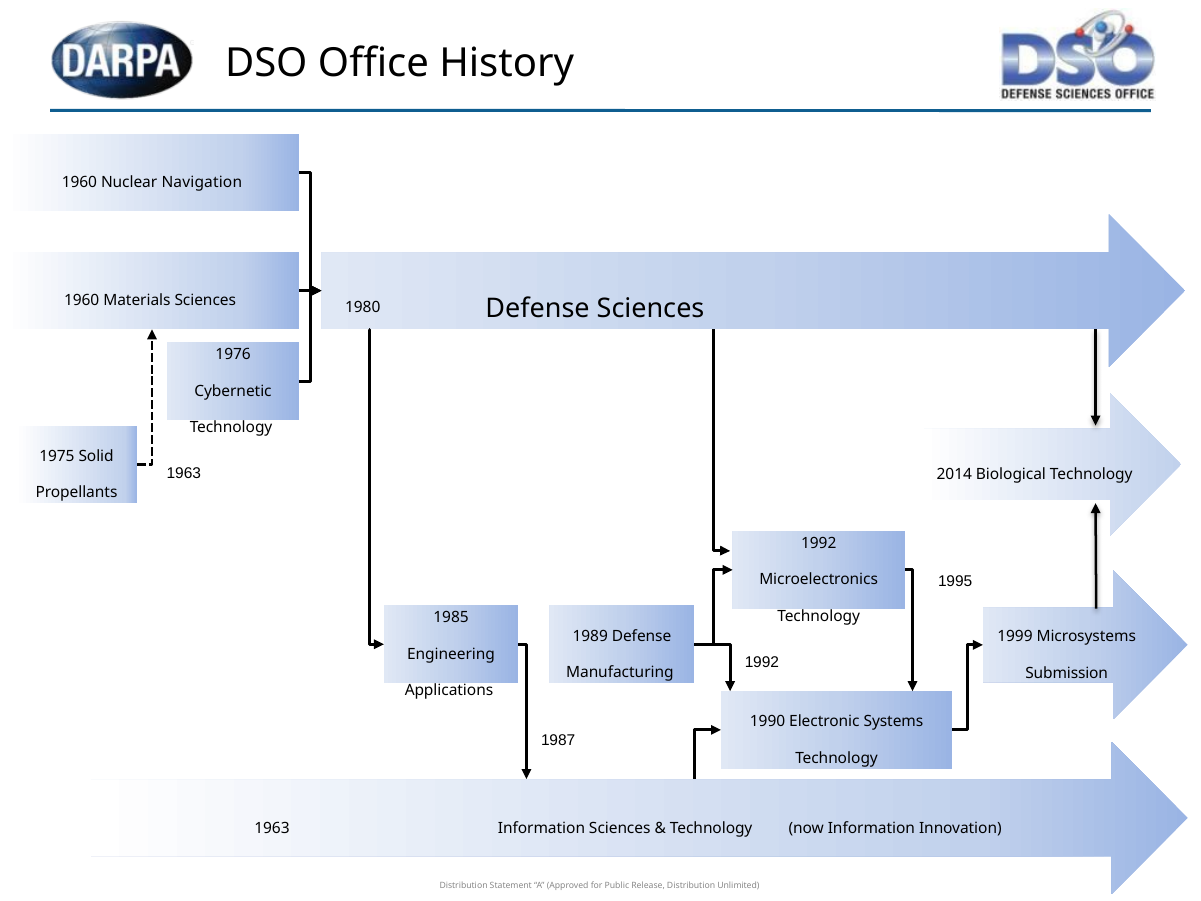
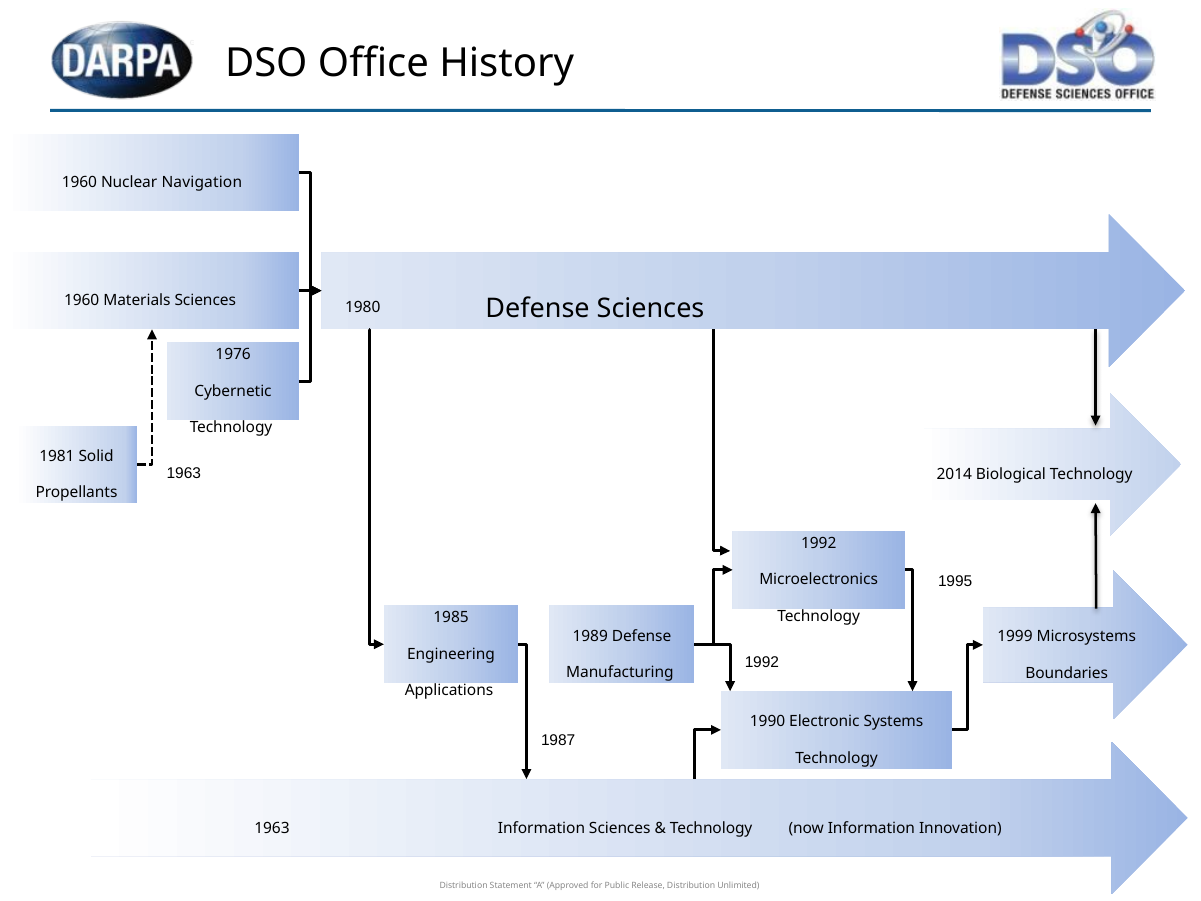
1975: 1975 -> 1981 (57, 456)
Submission: Submission -> Boundaries (1067, 673)
